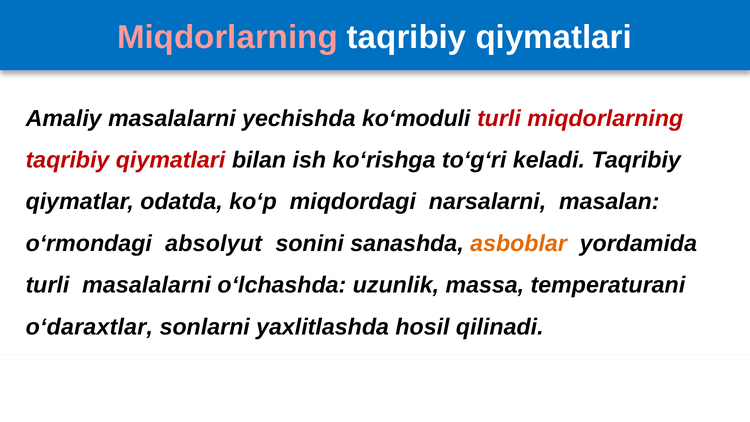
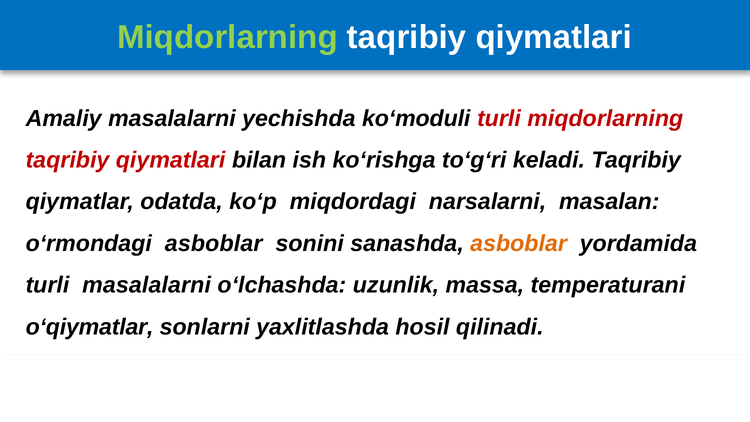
Miqdorlarning colour: pink -> light green (227, 37)
o‘rmondagi absolyut: absolyut -> asboblar (214, 243)
o‘daraxtlar: o‘daraxtlar -> o‘qiymatlar (90, 327)
